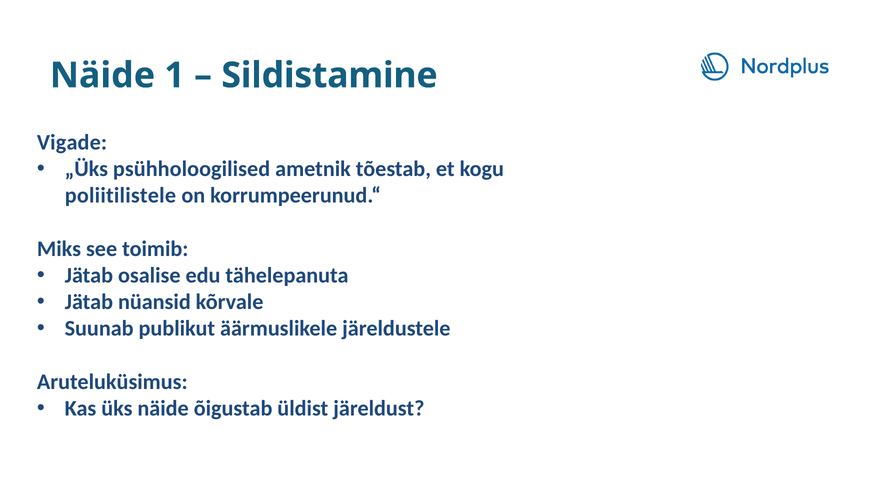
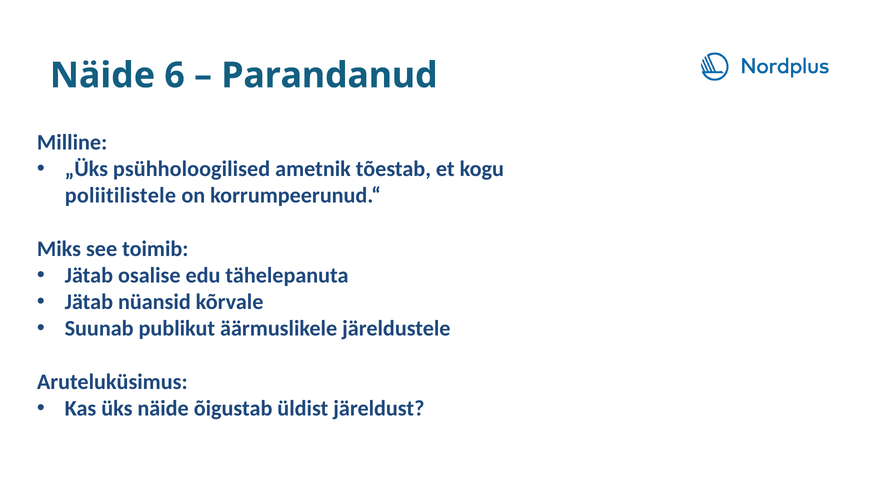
1: 1 -> 6 (175, 75)
Sildistamine: Sildistamine -> Parandanud (329, 75)
Vigade: Vigade -> Milline (72, 142)
